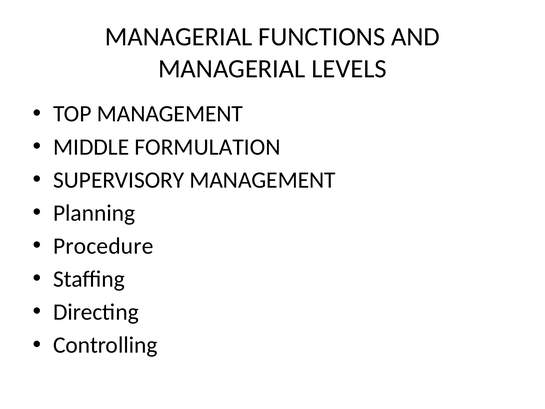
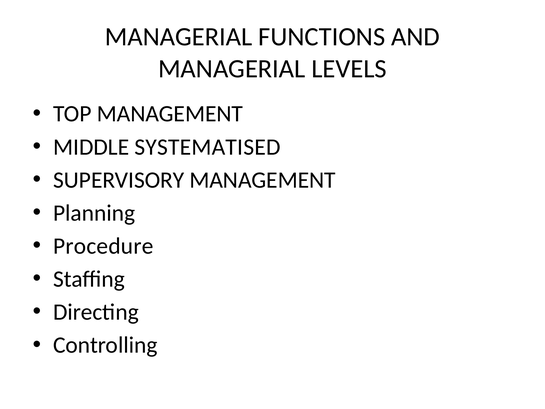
FORMULATION: FORMULATION -> SYSTEMATISED (207, 147)
